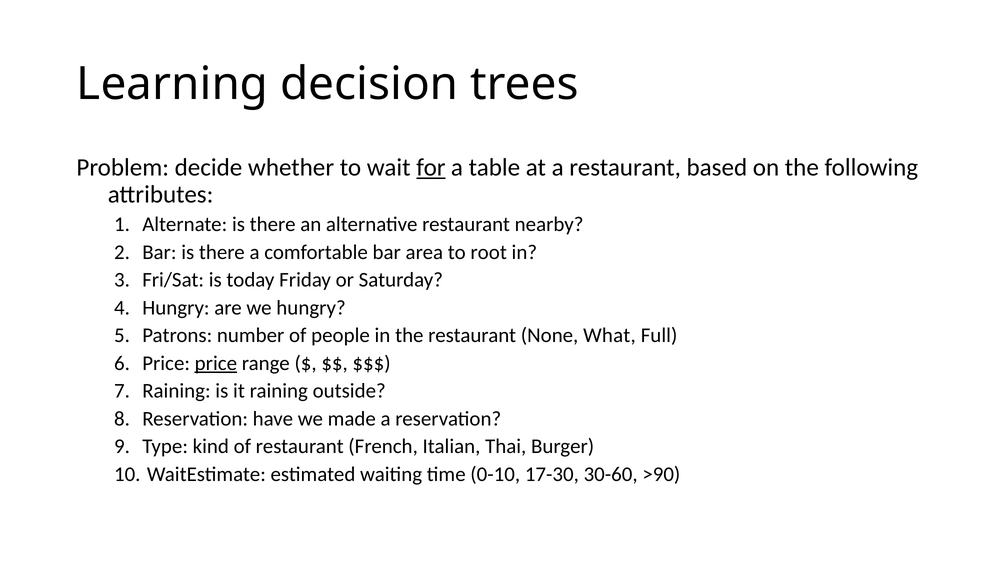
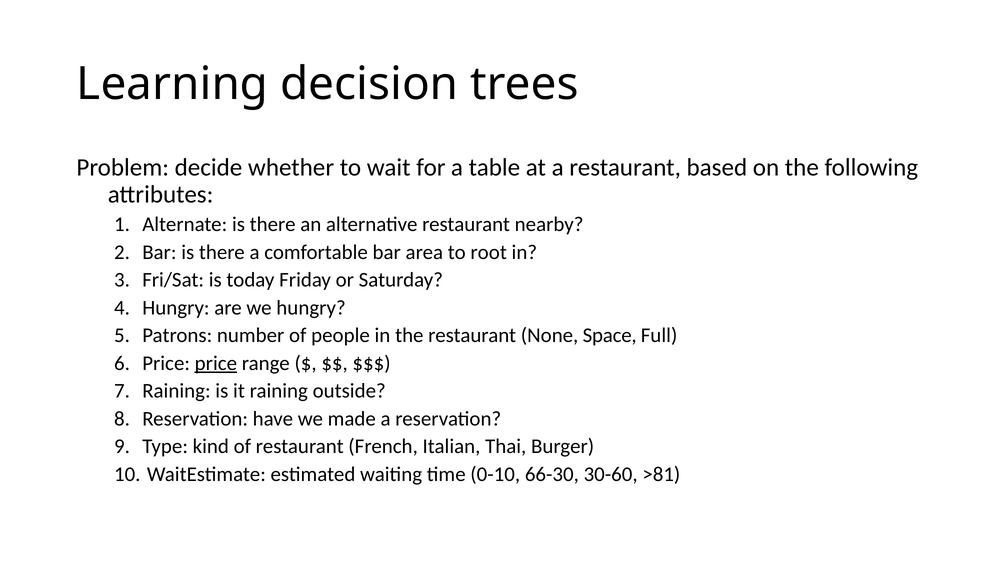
for underline: present -> none (431, 167)
What: What -> Space (610, 336)
17-30: 17-30 -> 66-30 (552, 474)
>90: >90 -> >81 (661, 474)
